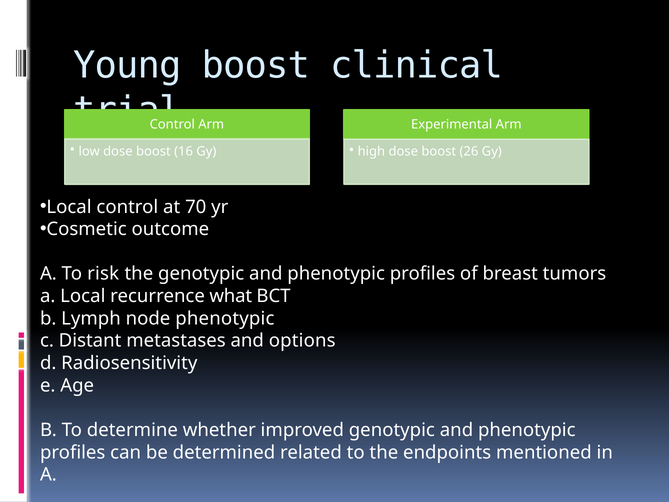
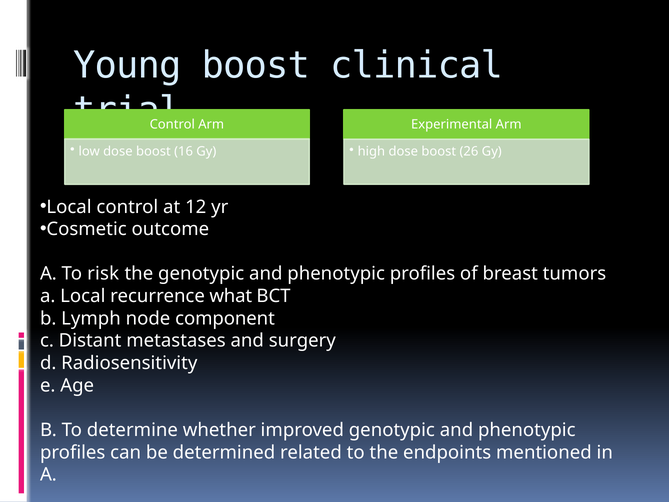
70: 70 -> 12 (196, 207)
node phenotypic: phenotypic -> component (225, 318)
options: options -> surgery (302, 341)
